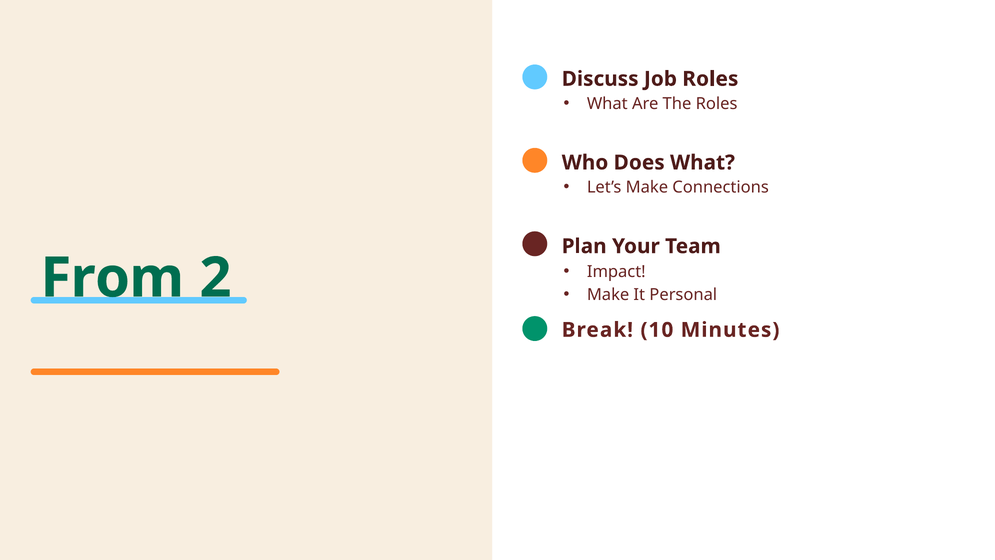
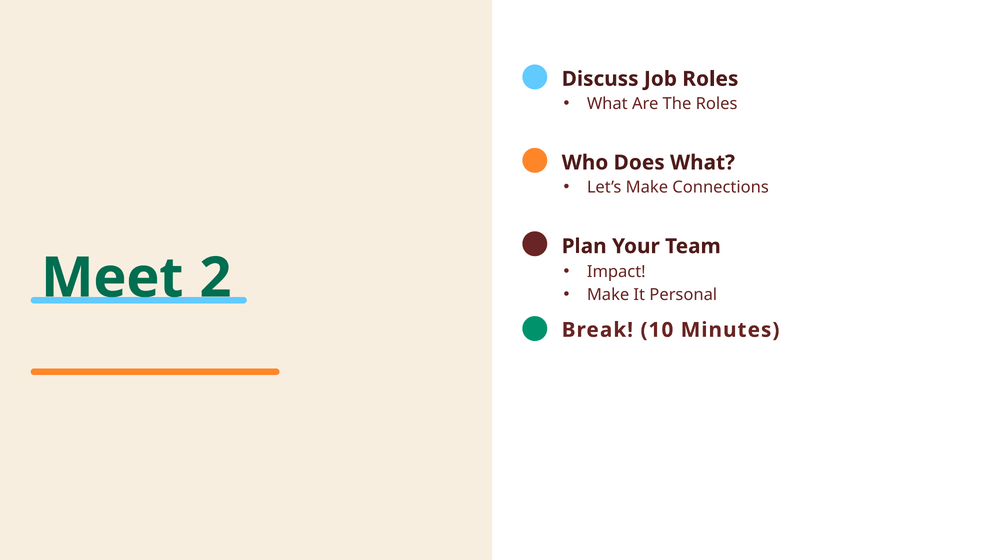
From: From -> Meet (112, 278)
